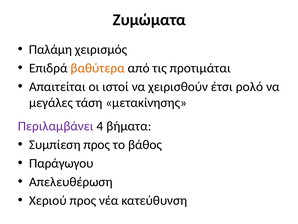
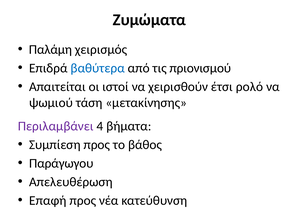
βαθύτερα colour: orange -> blue (98, 68)
προτιμάται: προτιμάται -> πριονισμού (200, 68)
μεγάλες: μεγάλες -> ψωμιού (51, 102)
Χεριού: Χεριού -> Επαφή (48, 200)
